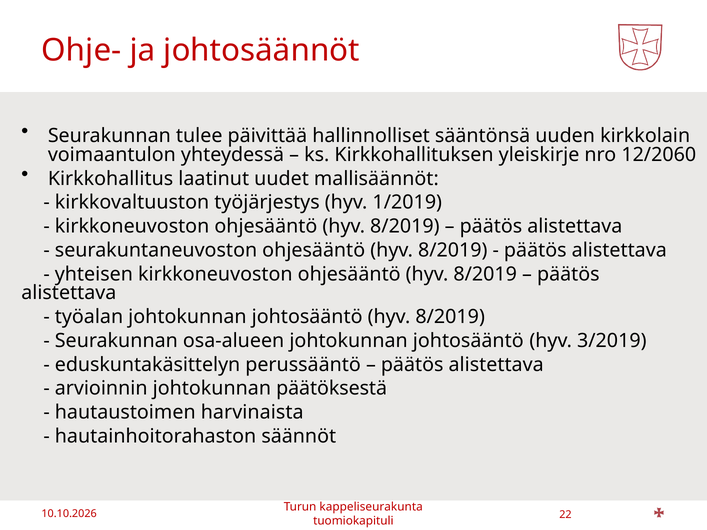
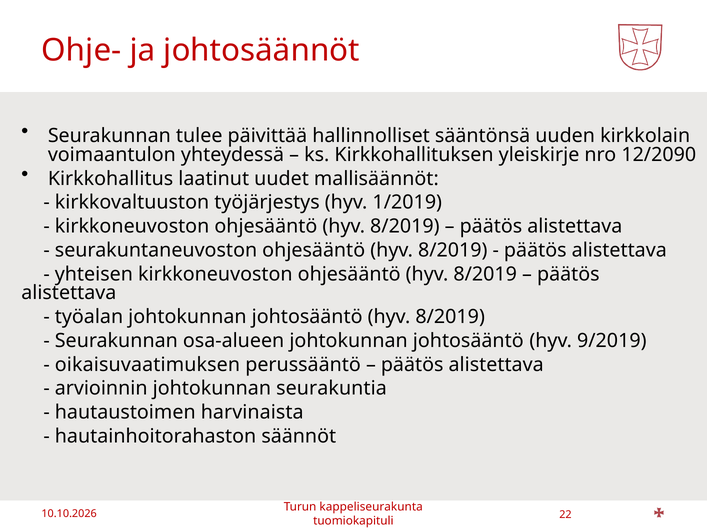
12/2060: 12/2060 -> 12/2090 (659, 155)
3/2019: 3/2019 -> 9/2019 (612, 341)
eduskuntakäsittelyn: eduskuntakäsittelyn -> oikaisuvaatimuksen (147, 365)
päätöksestä: päätöksestä -> seurakuntia (332, 389)
